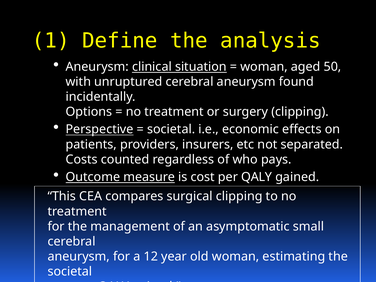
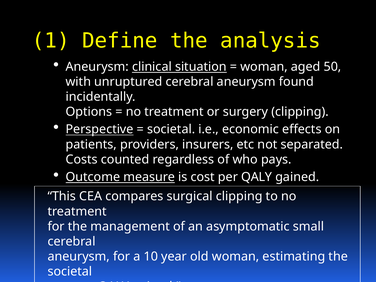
12: 12 -> 10 (151, 257)
